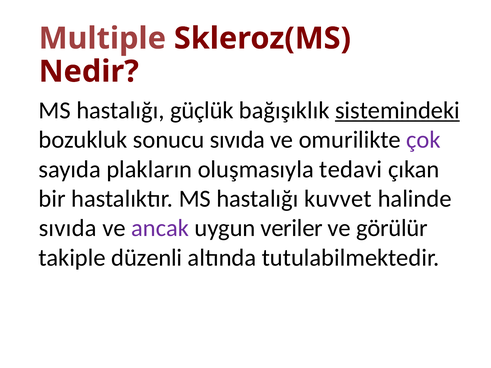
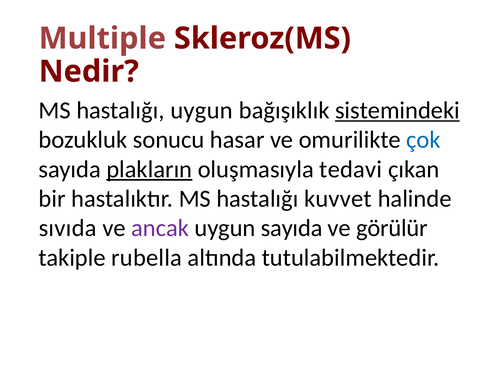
hastalığı güçlük: güçlük -> uygun (202, 110)
sonucu sıvıda: sıvıda -> hasar (237, 140)
çok colour: purple -> blue (423, 140)
plakların underline: none -> present (149, 169)
uygun veriler: veriler -> sayıda (292, 228)
düzenli: düzenli -> rubella (147, 258)
